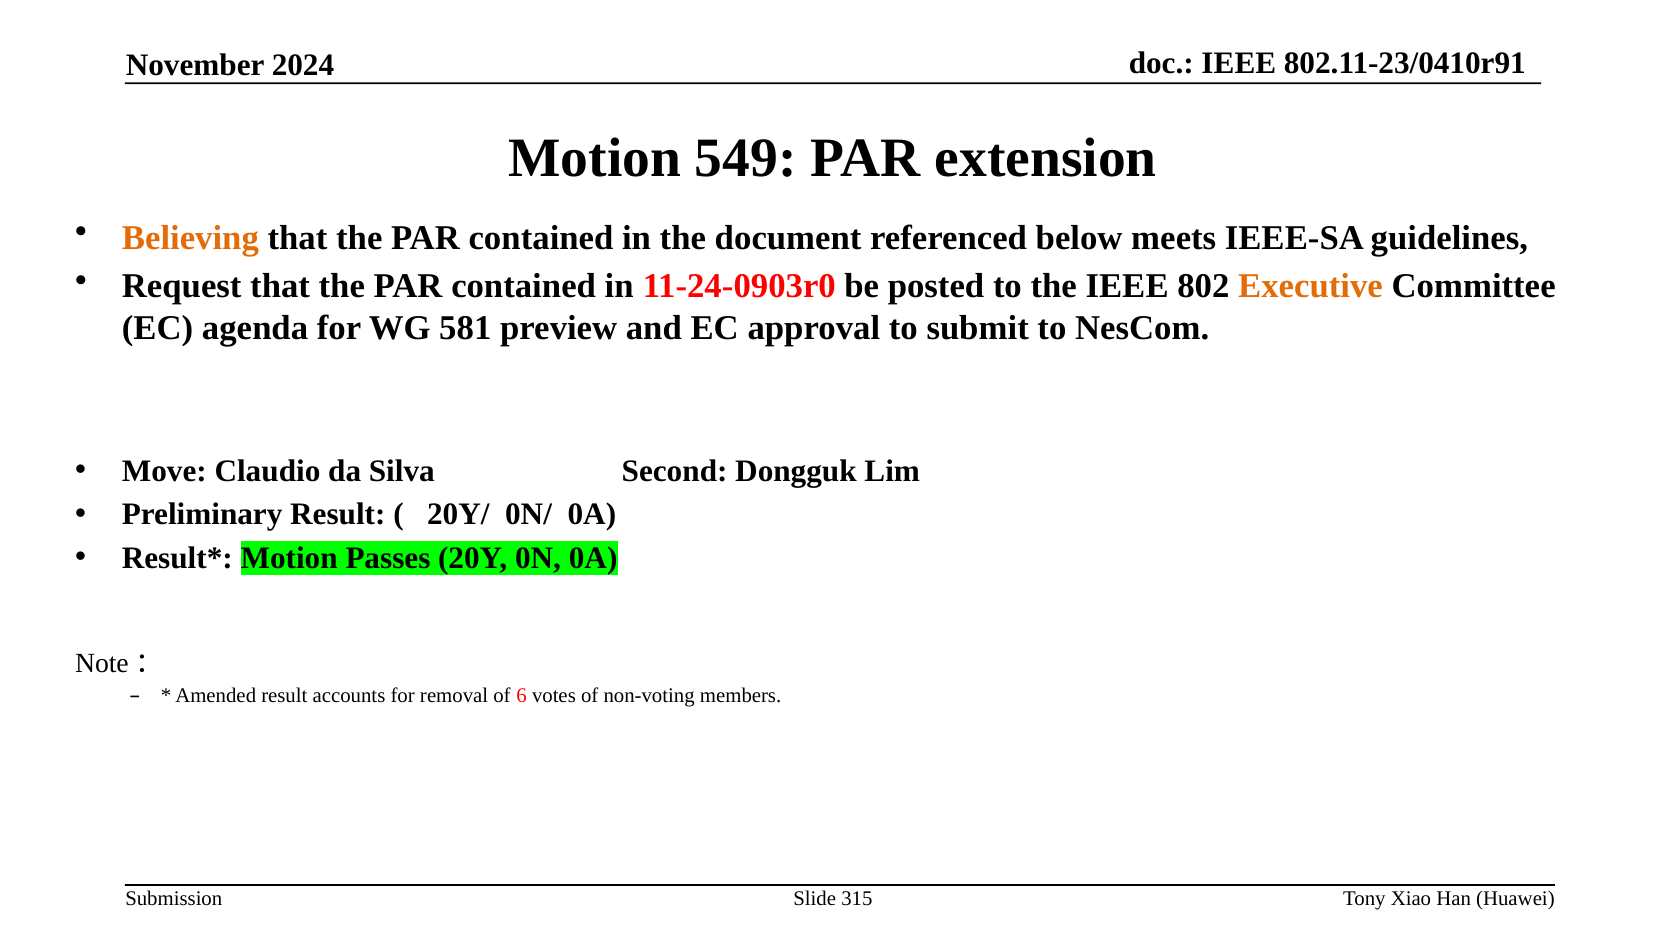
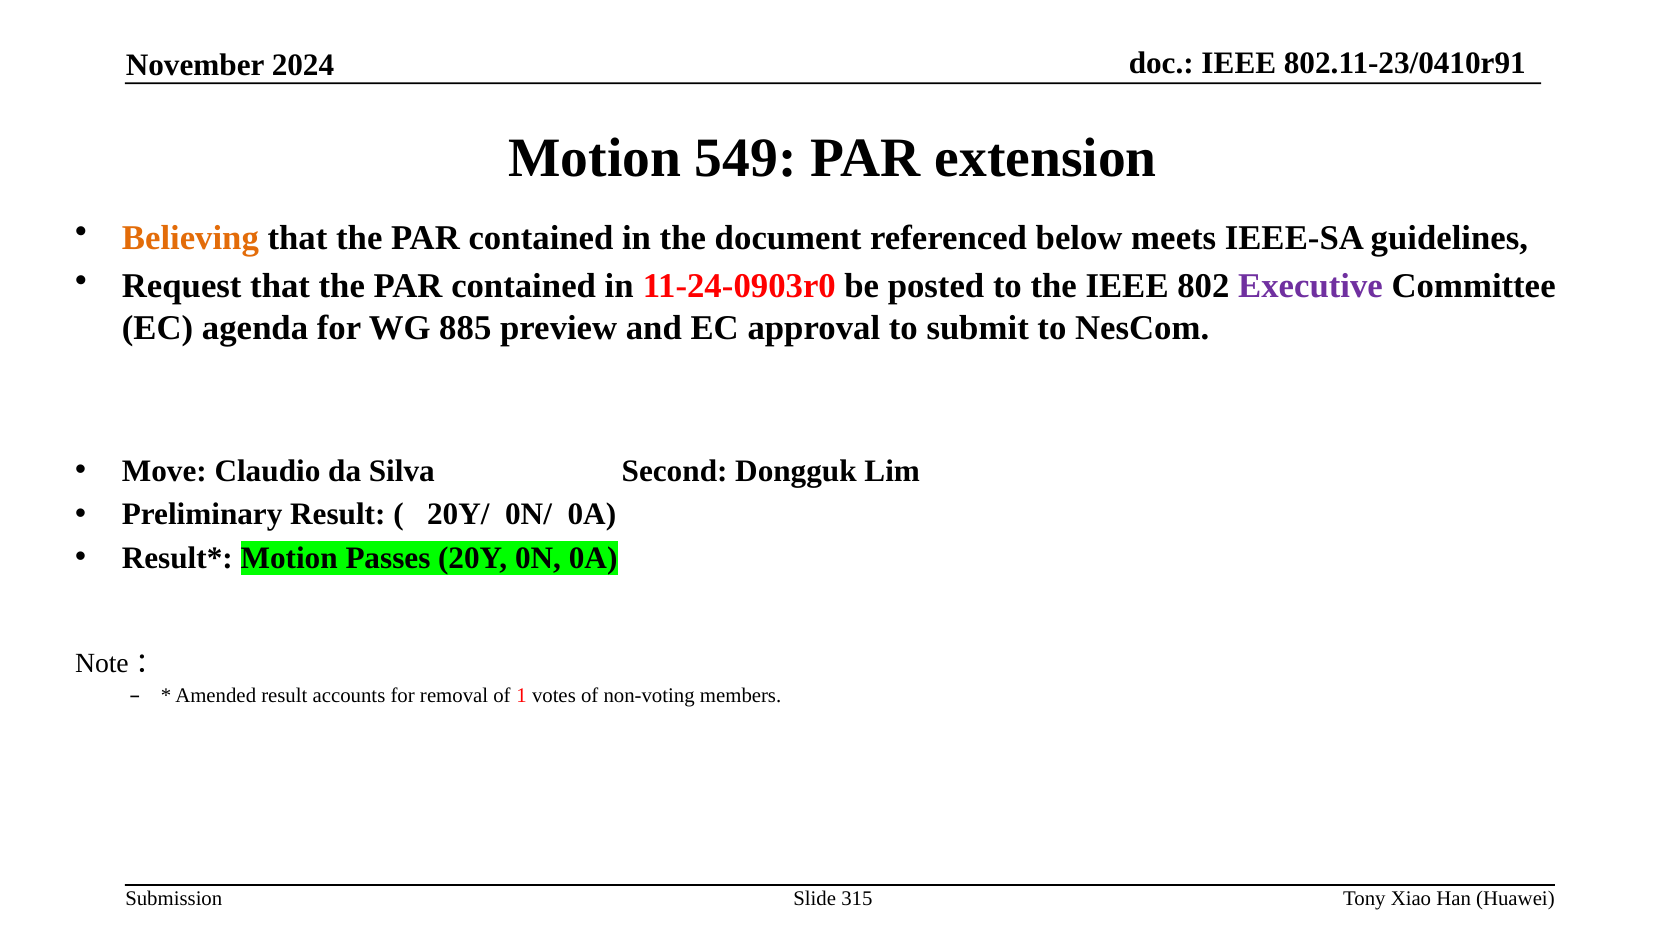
Executive colour: orange -> purple (1310, 286)
581: 581 -> 885 (465, 328)
6: 6 -> 1 (522, 696)
